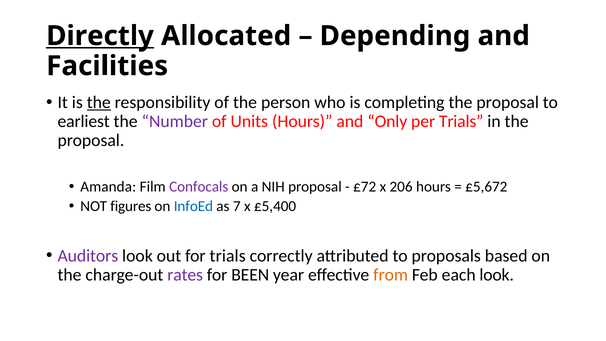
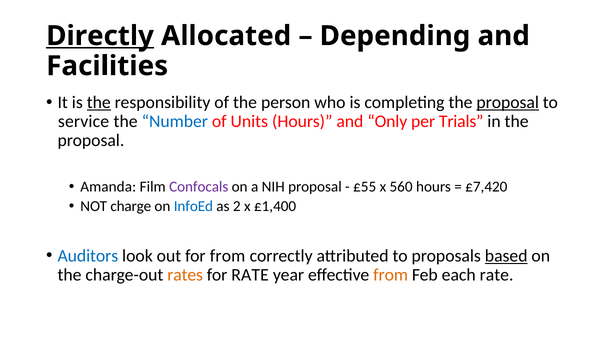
proposal underline: none -> present (508, 102)
earliest: earliest -> service (84, 121)
Number colour: purple -> blue (175, 121)
£72: £72 -> £55 (365, 187)
206: 206 -> 560 (401, 187)
£5,672: £5,672 -> £7,420 (486, 187)
figures: figures -> charge (131, 206)
7: 7 -> 2 (237, 206)
£5,400: £5,400 -> £1,400 (275, 206)
Auditors colour: purple -> blue (88, 256)
for trials: trials -> from (228, 256)
based underline: none -> present (506, 256)
rates colour: purple -> orange (185, 275)
for BEEN: BEEN -> RATE (250, 275)
each look: look -> rate (497, 275)
